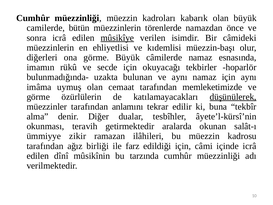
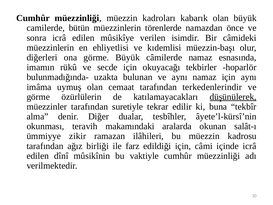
mûsikîye underline: present -> none (117, 38)
memleketimizde: memleketimizde -> terkedenlerindir (212, 87)
anlamını: anlamını -> suretiyle (128, 107)
getirmektedir: getirmektedir -> makamındaki (130, 126)
tarzında: tarzında -> vaktiyle (144, 156)
